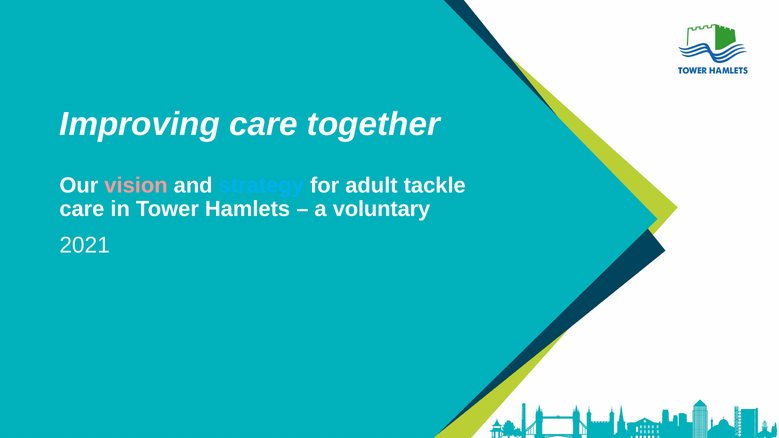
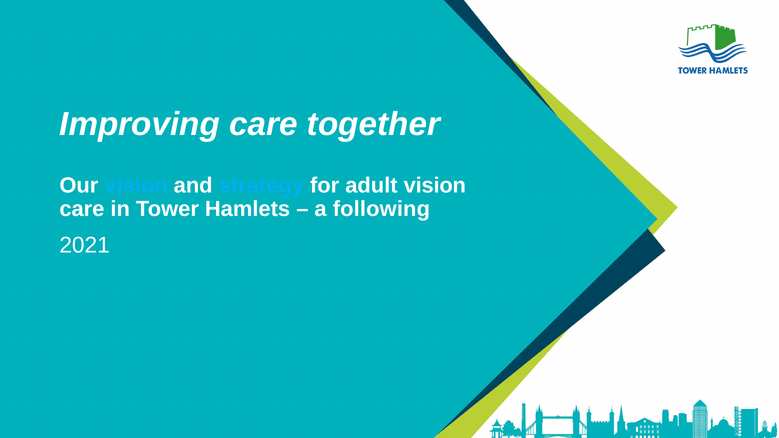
vision colour: pink -> light blue (136, 186)
adult tackle: tackle -> vision (435, 186)
voluntary: voluntary -> following (381, 209)
